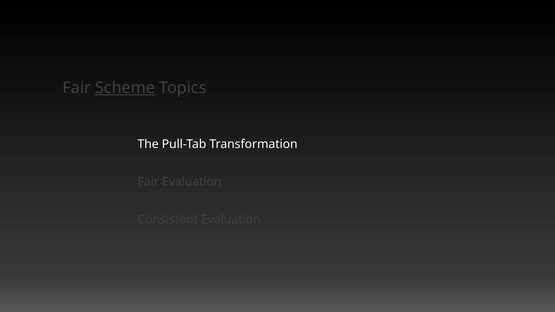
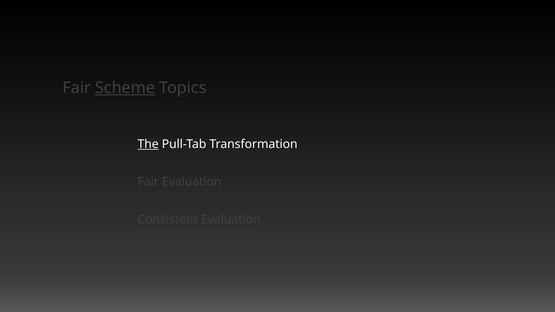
The underline: none -> present (148, 144)
